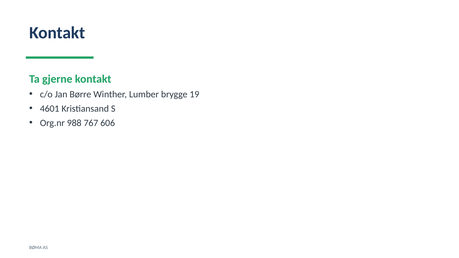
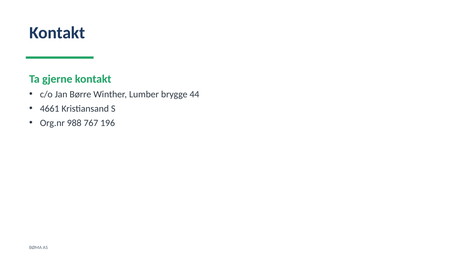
19: 19 -> 44 (194, 94)
4601: 4601 -> 4661 (50, 109)
606: 606 -> 196 (108, 123)
